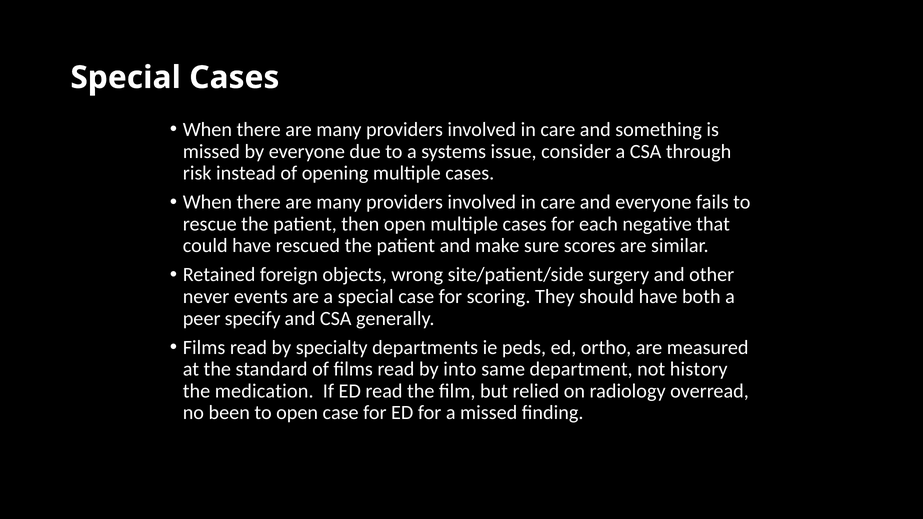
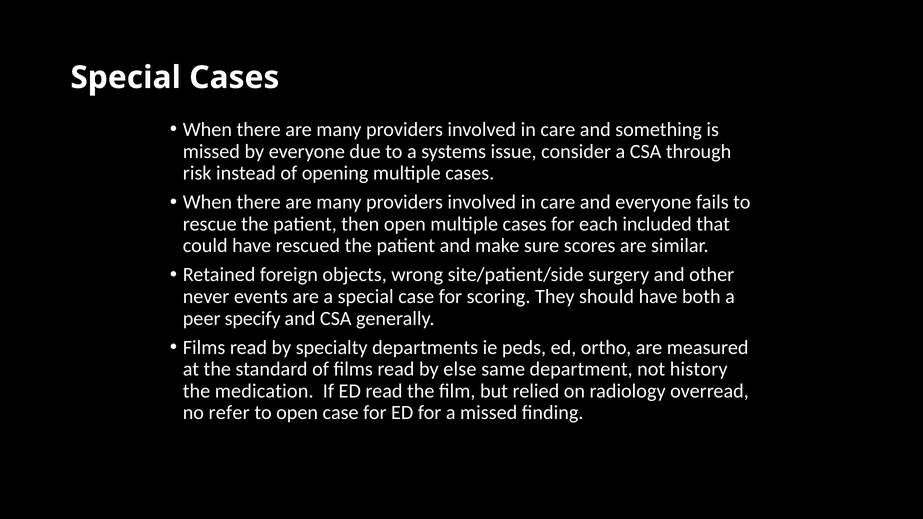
negative: negative -> included (657, 224)
into: into -> else (460, 369)
been: been -> refer (229, 413)
